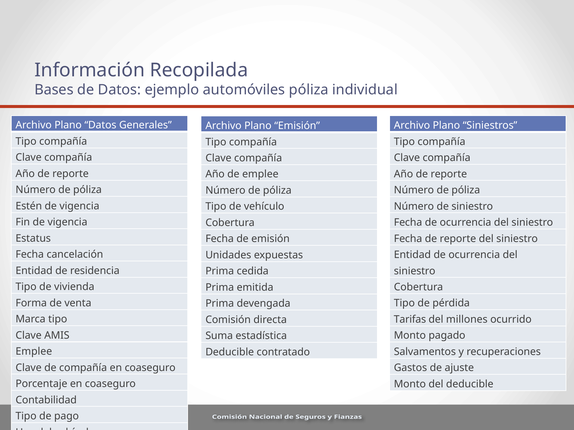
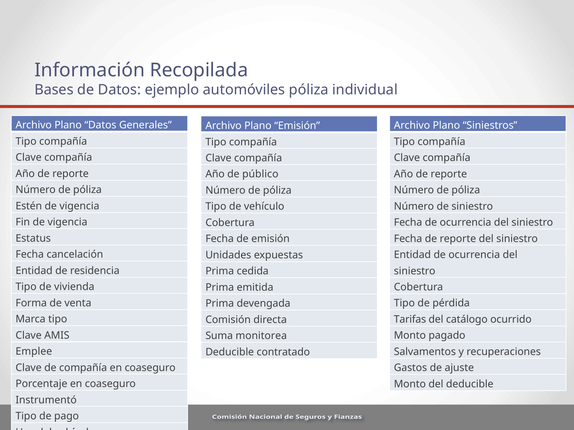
de emplee: emplee -> público (260, 174)
millones: millones -> catálogo (467, 320)
estadística: estadística -> monitorea (261, 336)
Contabilidad: Contabilidad -> Instrumentó (46, 400)
